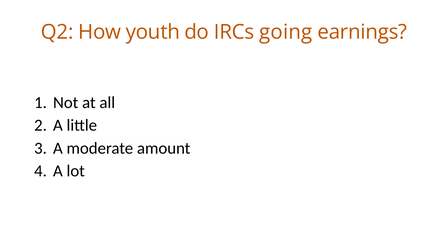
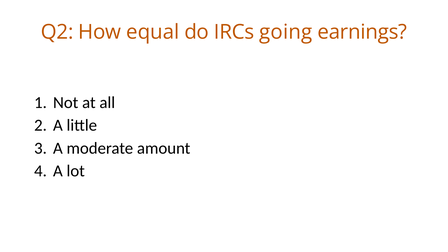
youth: youth -> equal (153, 32)
